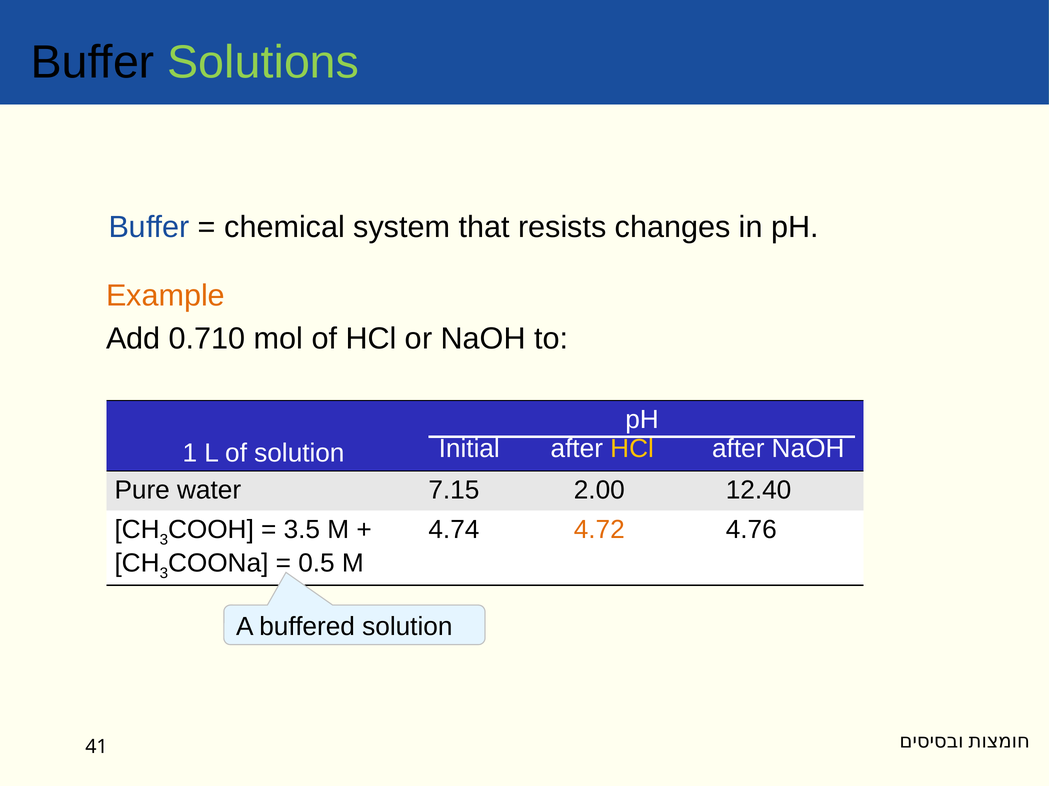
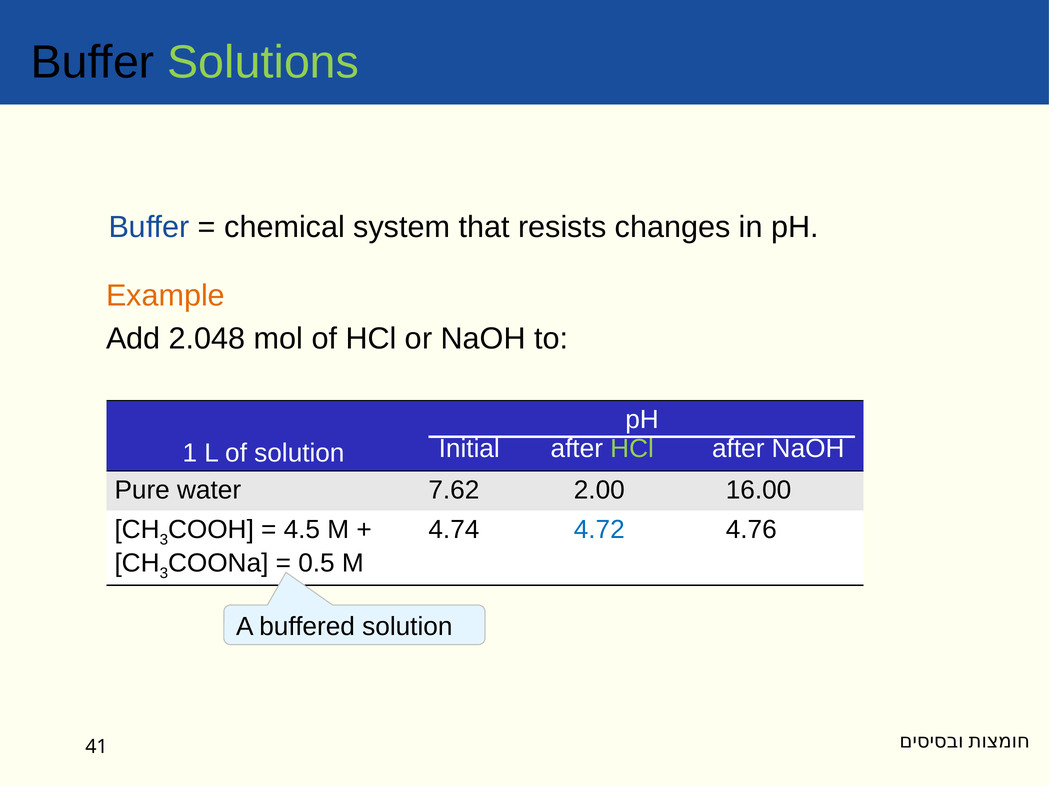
0.710: 0.710 -> 2.048 (207, 339)
HCl colour: yellow -> light green (632, 449)
7.15: 7.15 -> 7.62 (454, 491)
12.40: 12.40 -> 16.00 (759, 491)
3.5: 3.5 -> 4.5 (302, 530)
4.72 colour: orange -> blue (599, 530)
